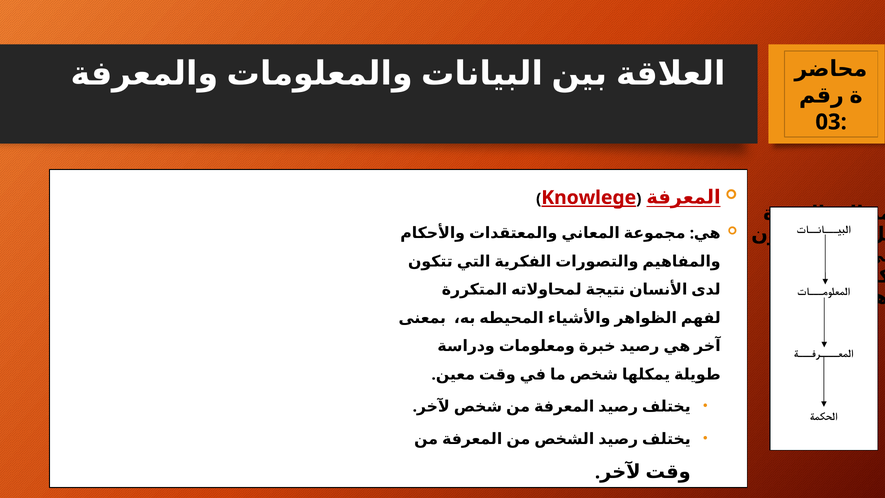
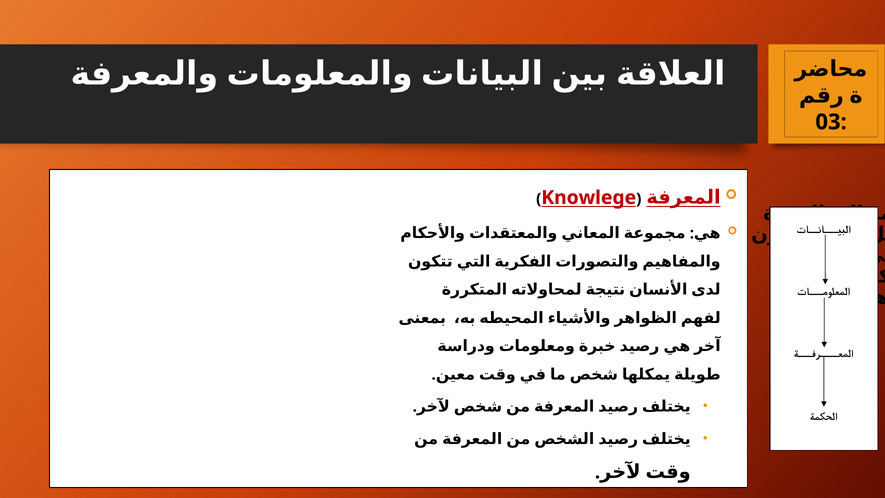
Knowlege underline: present -> none (589, 198)
